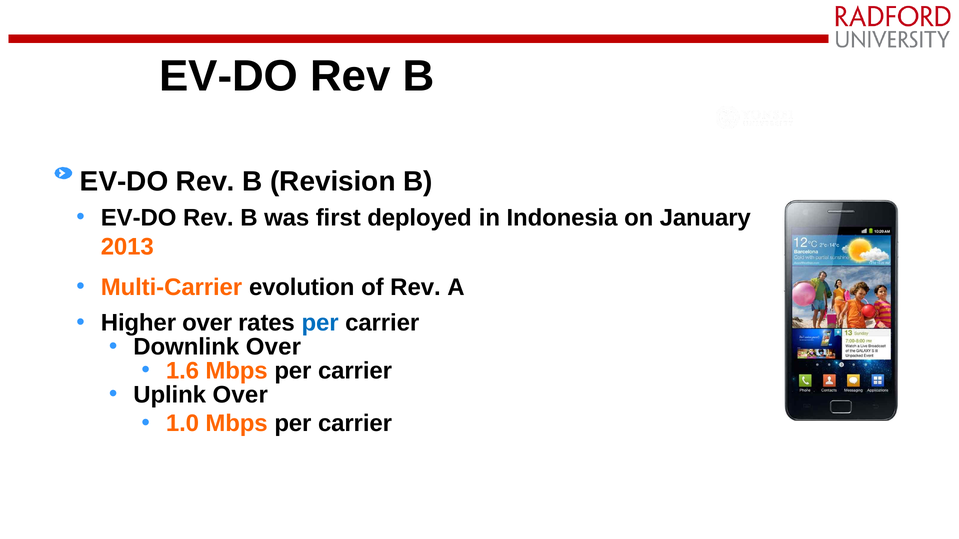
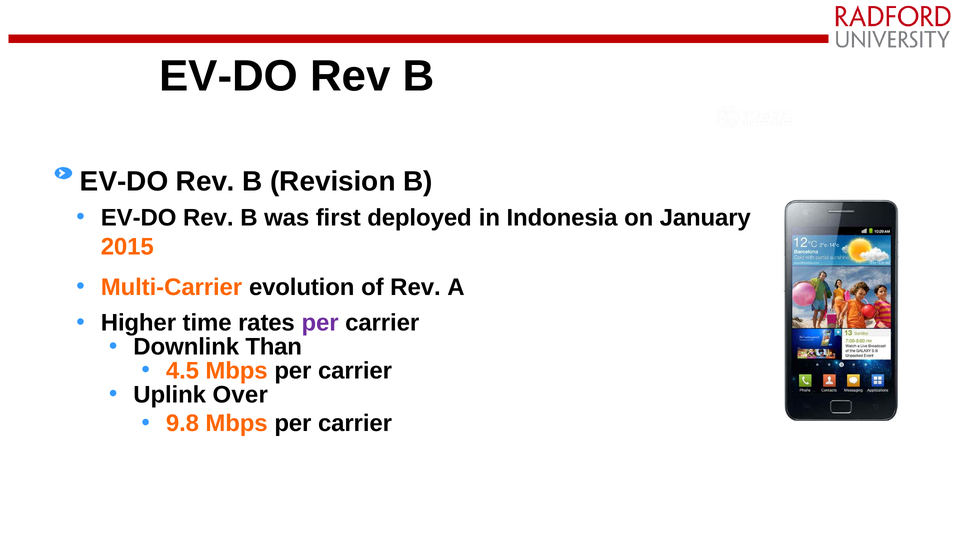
2013: 2013 -> 2015 (127, 247)
Higher over: over -> time (207, 323)
per colour: blue -> purple (320, 323)
Downlink Over: Over -> Than (274, 347)
1.6: 1.6 -> 4.5 (182, 371)
1.0: 1.0 -> 9.8 (182, 424)
